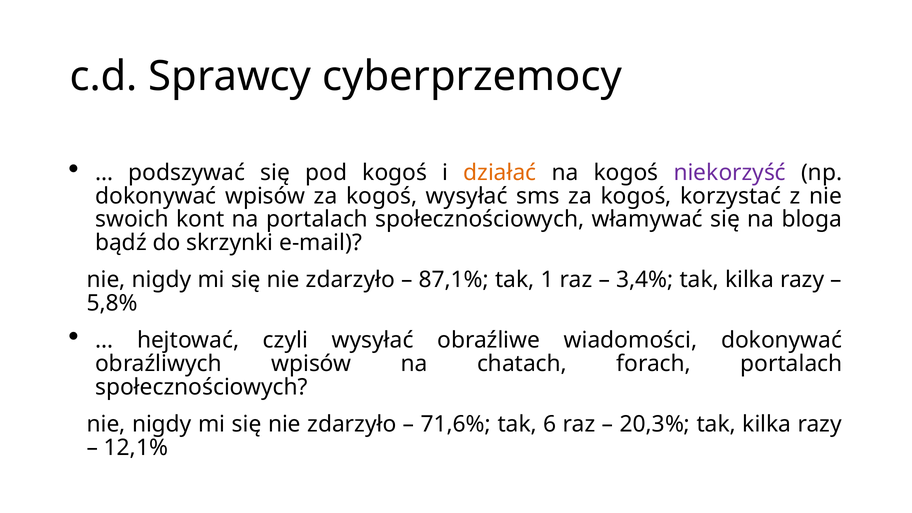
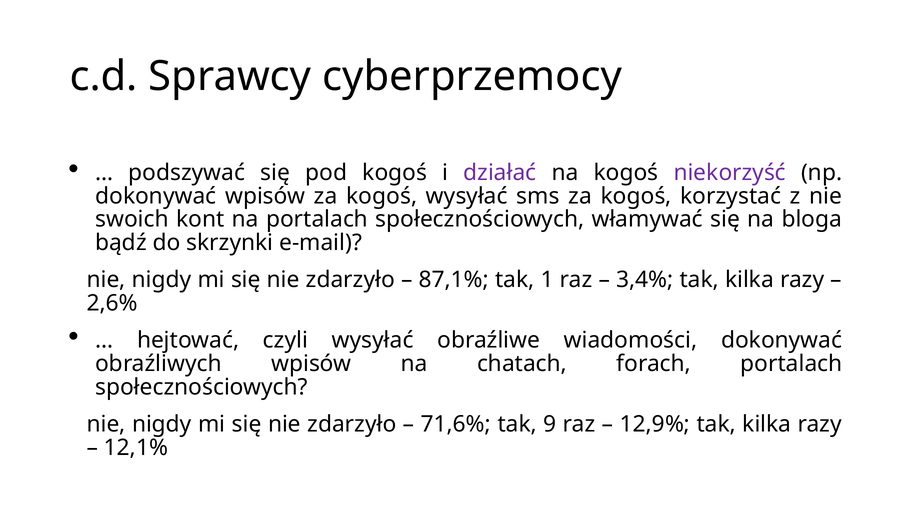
działać colour: orange -> purple (500, 173)
5,8%: 5,8% -> 2,6% (112, 303)
6: 6 -> 9 (550, 424)
20,3%: 20,3% -> 12,9% (655, 424)
